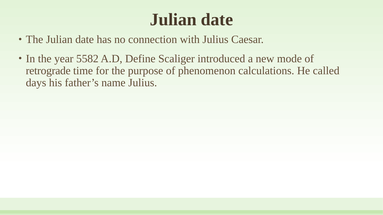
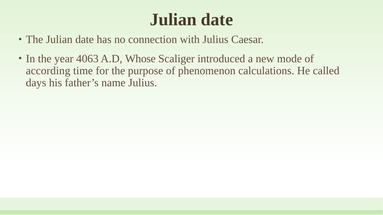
5582: 5582 -> 4063 (87, 59)
Define: Define -> Whose (140, 59)
retrograde: retrograde -> according (48, 71)
